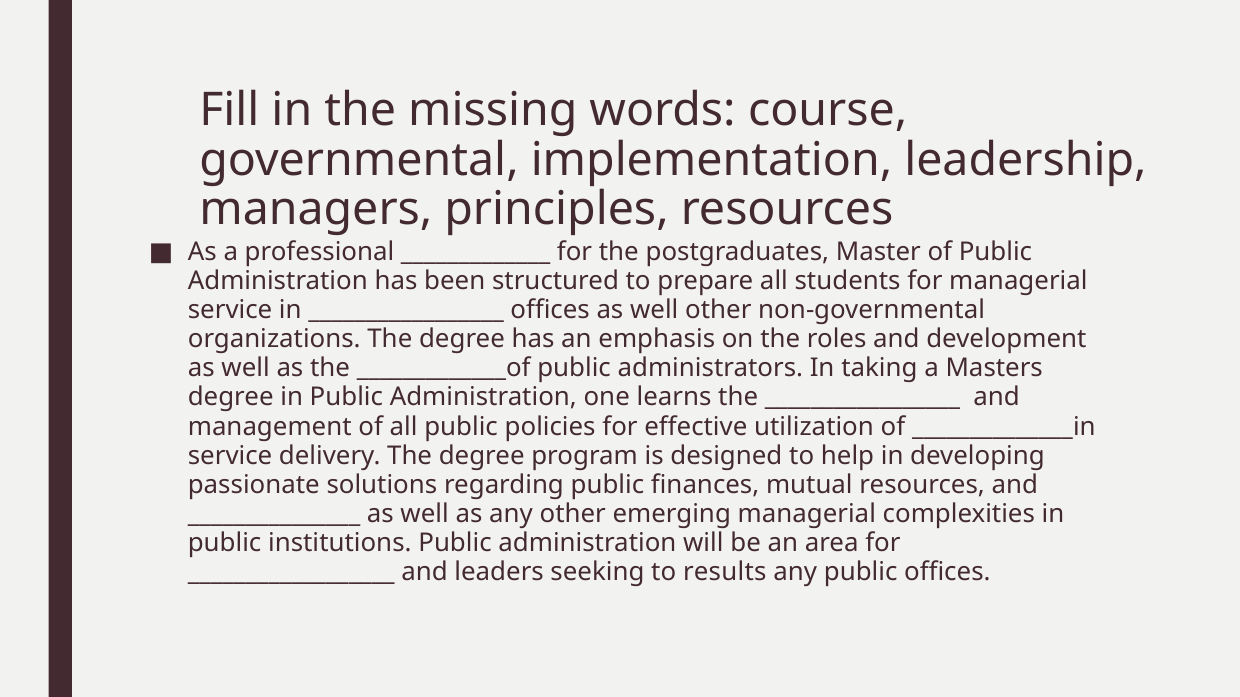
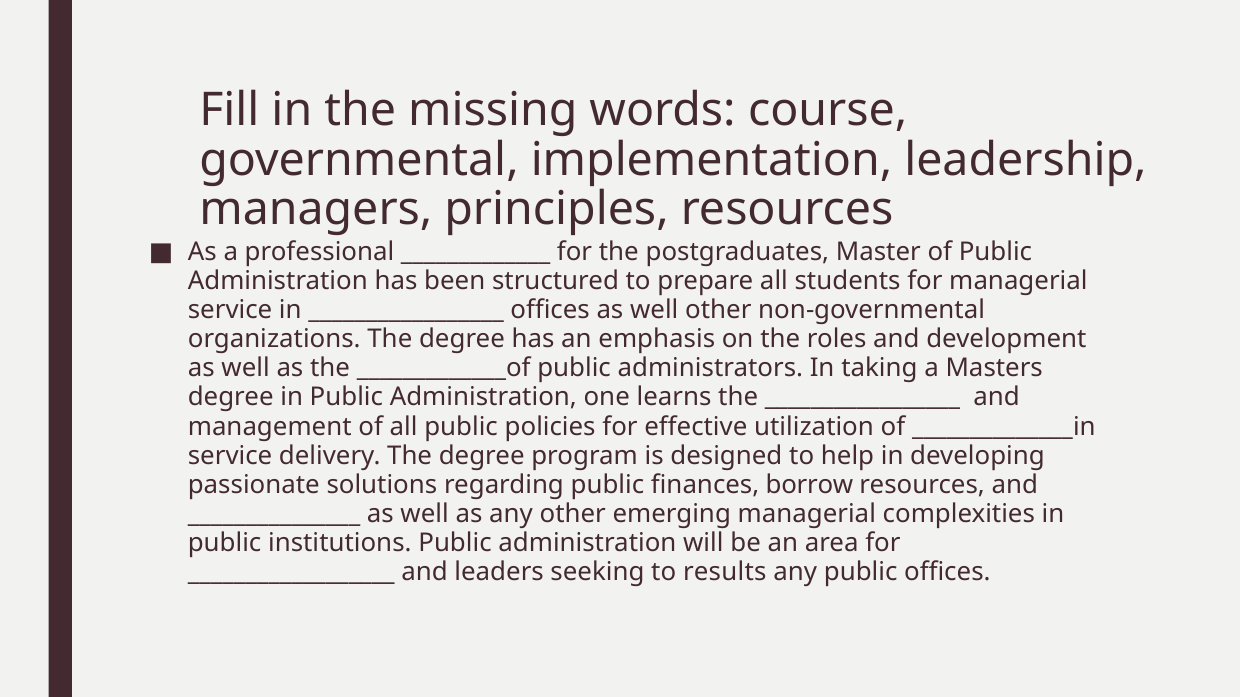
mutual: mutual -> borrow (809, 485)
